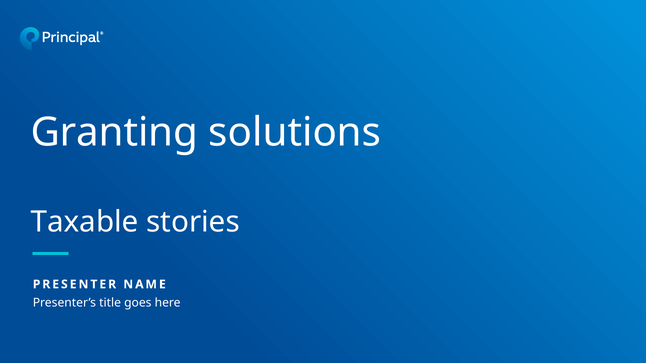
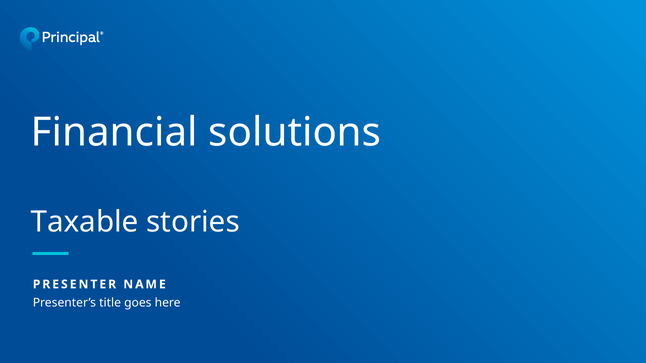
Granting: Granting -> Financial (114, 132)
